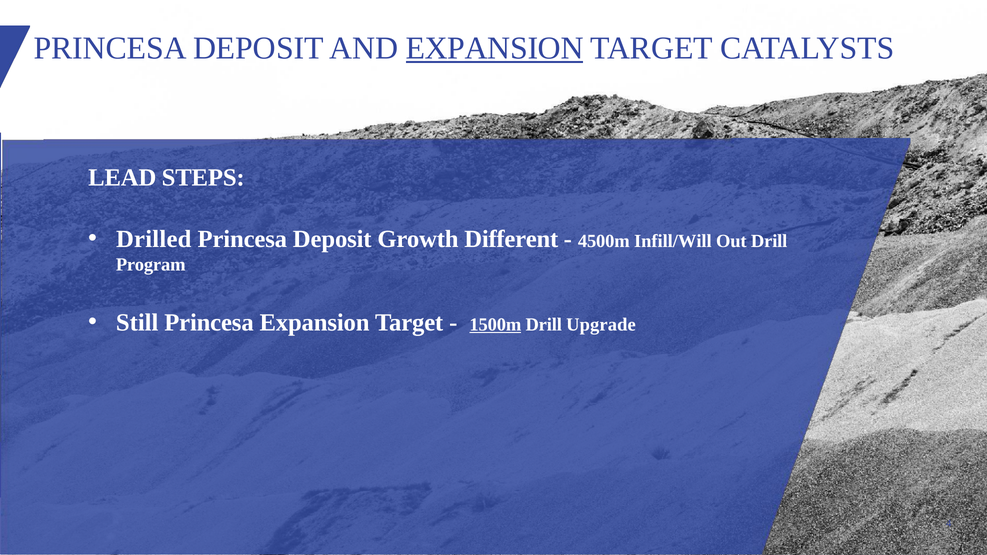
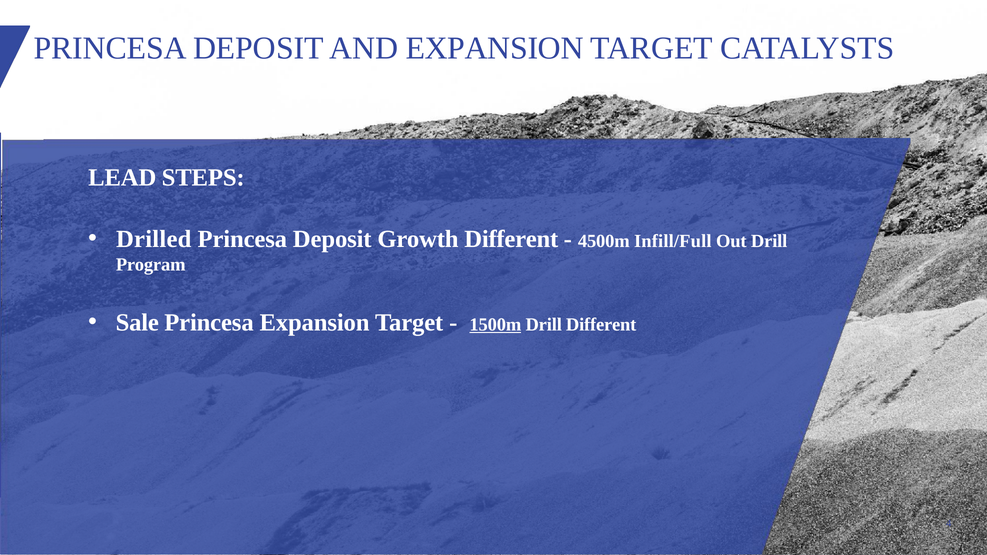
EXPANSION underline: present -> none (495, 48)
Infill/Will: Infill/Will -> Infill/Full (673, 241)
Still: Still -> Sale (137, 323)
Drill Upgrade: Upgrade -> Different (601, 325)
